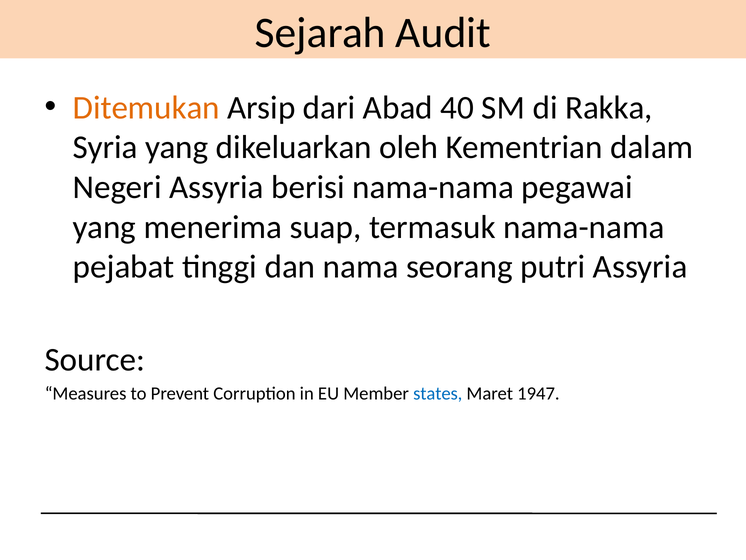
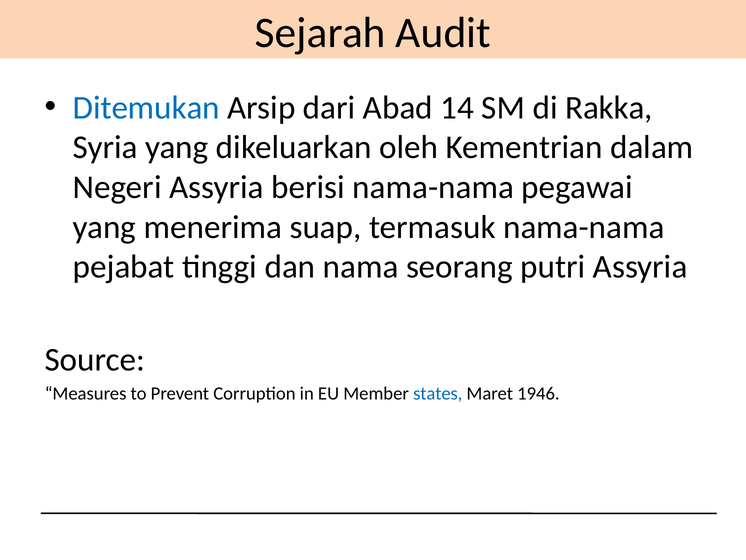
Ditemukan colour: orange -> blue (146, 108)
40: 40 -> 14 (457, 108)
1947: 1947 -> 1946 (538, 393)
